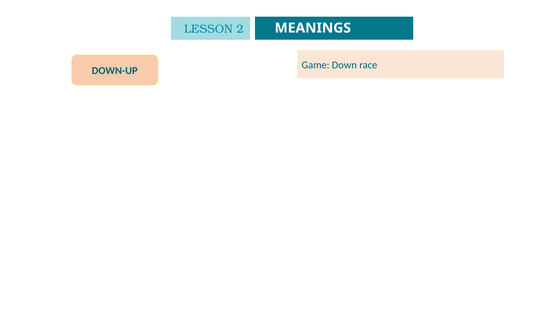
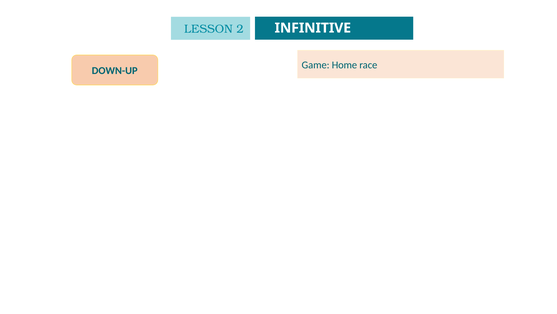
MEANINGS: MEANINGS -> INFINITIVE (313, 28)
Down: Down -> Home (344, 65)
